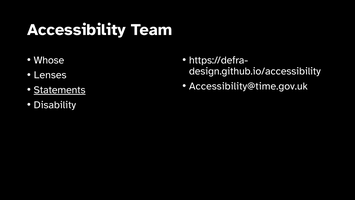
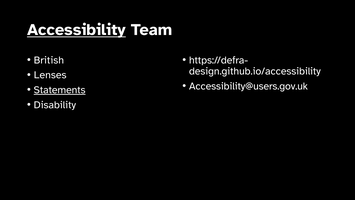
Accessibility underline: none -> present (76, 30)
Whose: Whose -> British (49, 60)
Accessibility@time.gov.uk: Accessibility@time.gov.uk -> Accessibility@users.gov.uk (248, 86)
